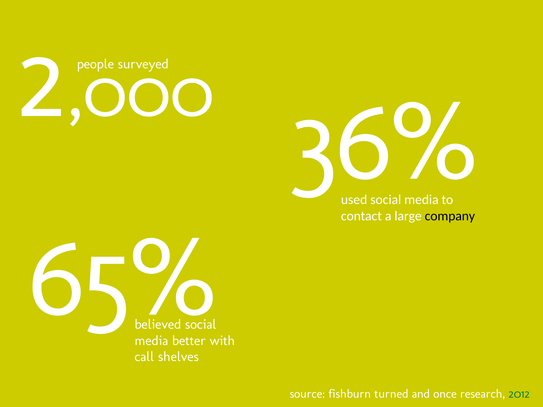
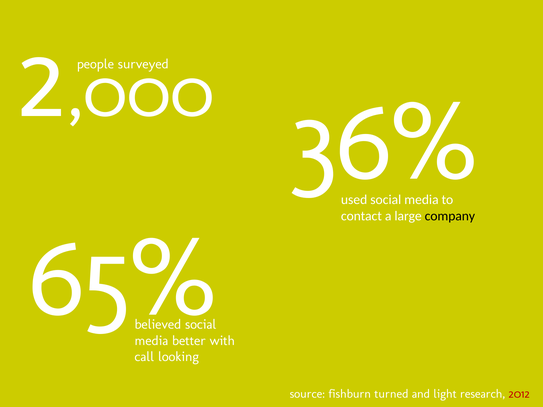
shelves: shelves -> looking (178, 357)
once: once -> light (445, 394)
2012 colour: green -> red (519, 394)
